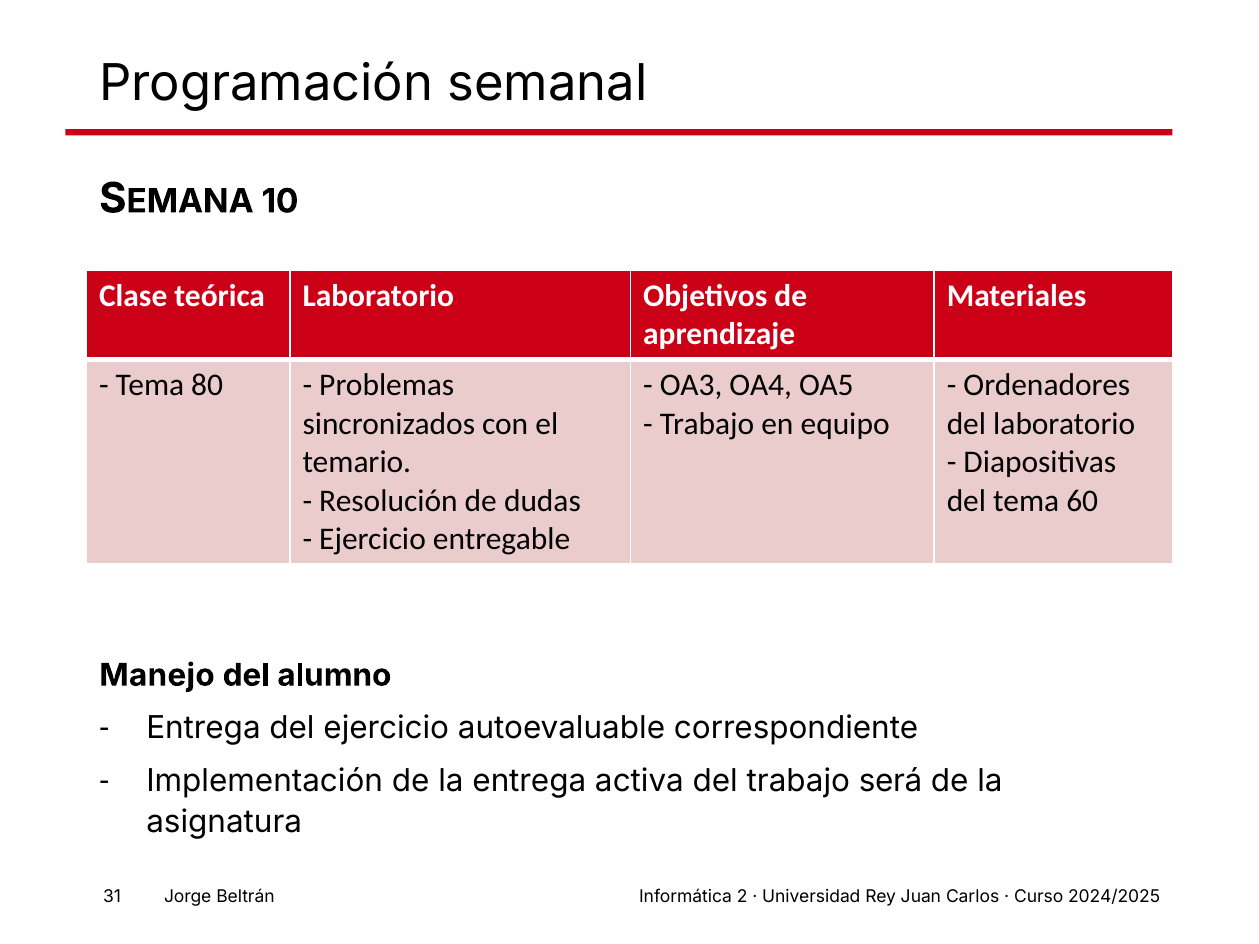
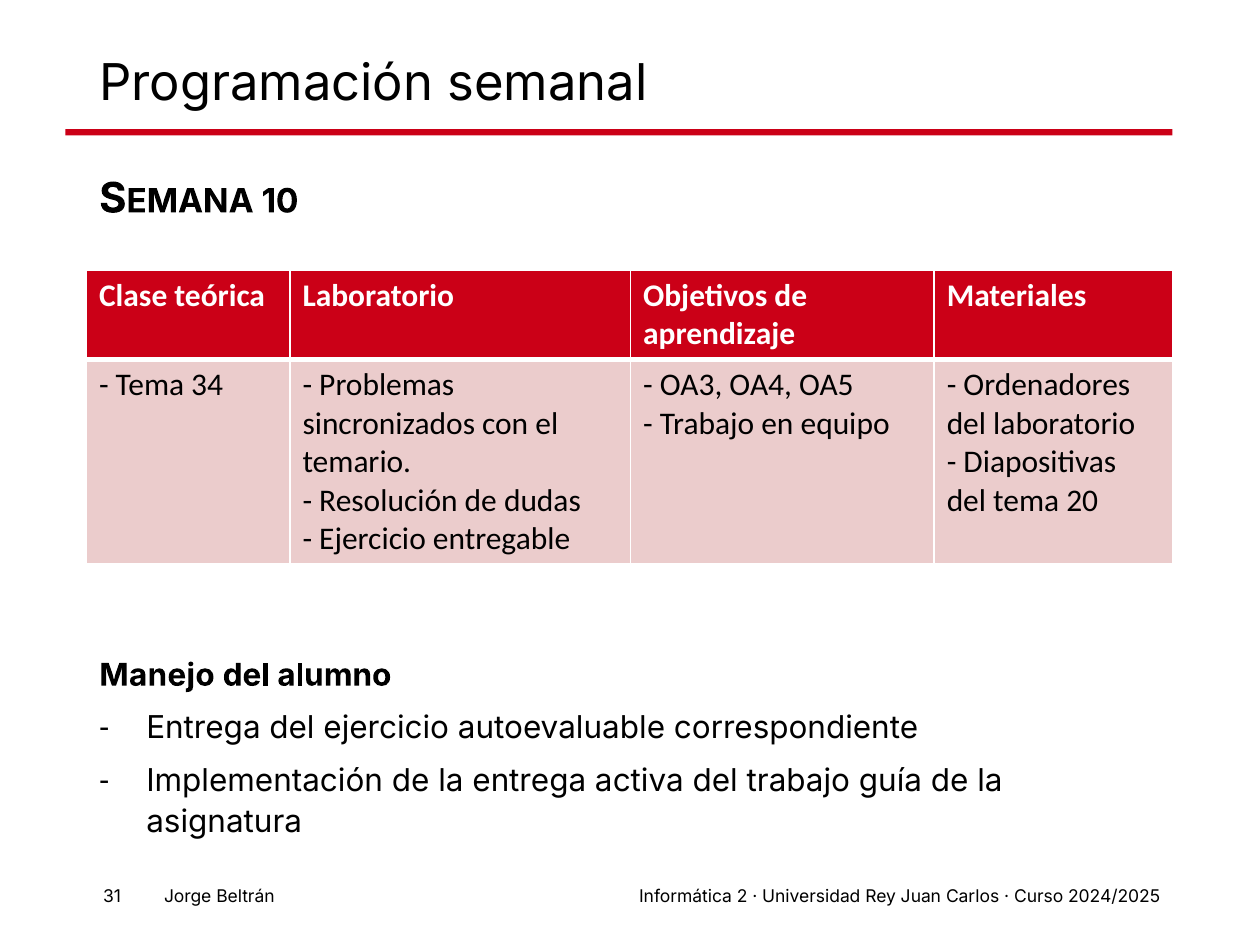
80: 80 -> 34 (207, 386)
60: 60 -> 20 (1082, 501)
será: será -> guía (890, 781)
